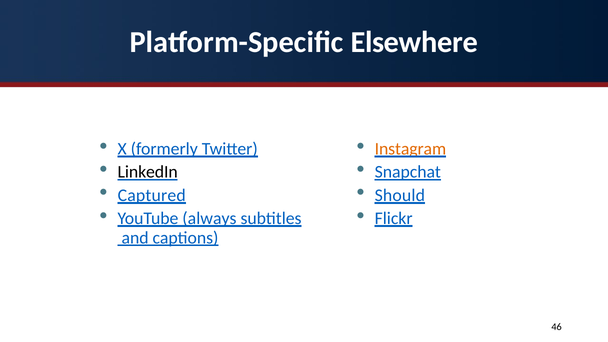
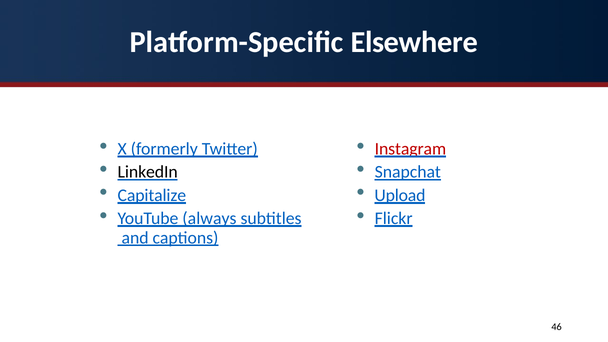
Instagram colour: orange -> red (410, 149)
Captured: Captured -> Capitalize (152, 195)
Should: Should -> Upload (400, 195)
